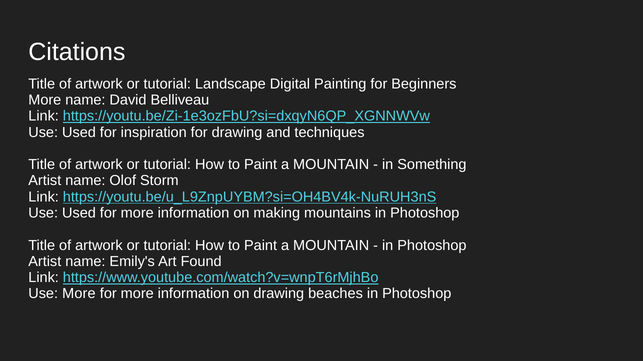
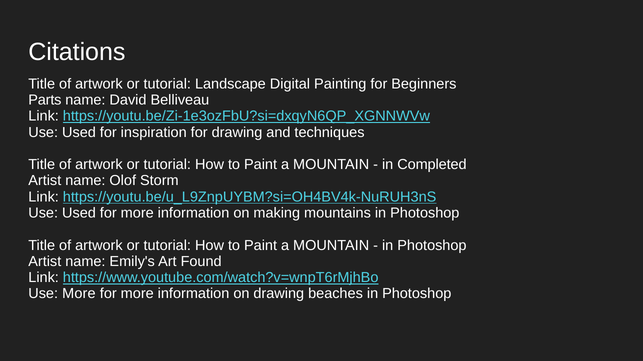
More: More -> Parts (45, 100)
Something: Something -> Completed (432, 165)
